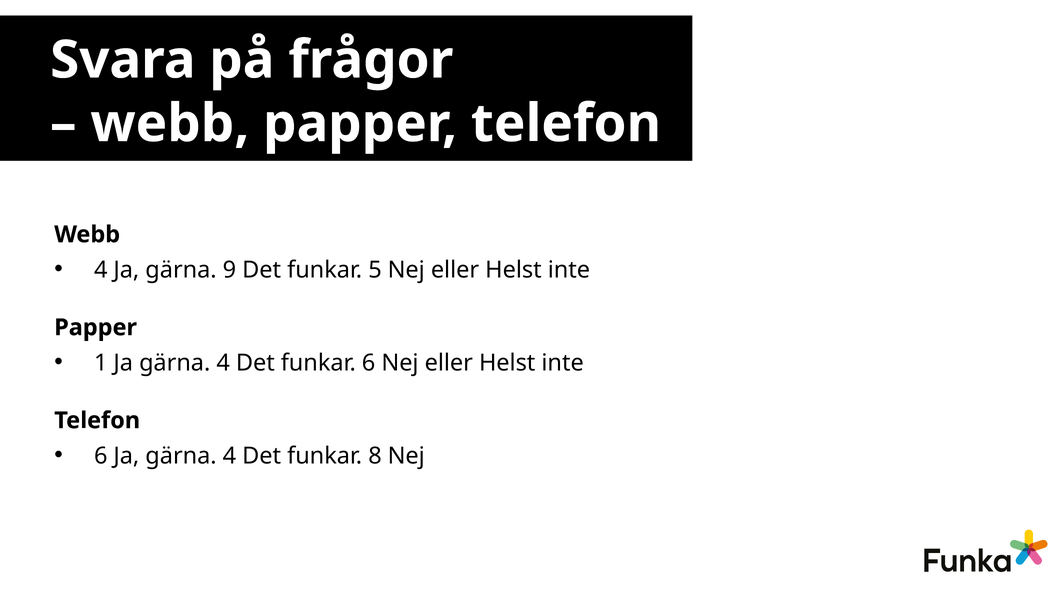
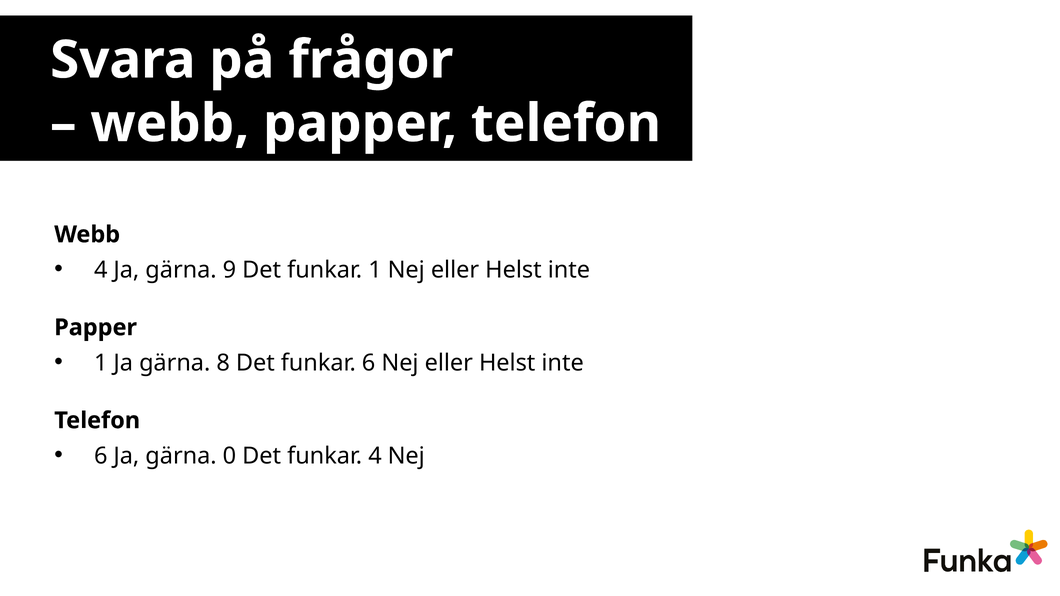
funkar 5: 5 -> 1 (375, 270)
1 Ja gärna 4: 4 -> 8 (223, 363)
6 Ja gärna 4: 4 -> 0 (229, 456)
funkar 8: 8 -> 4 (375, 456)
